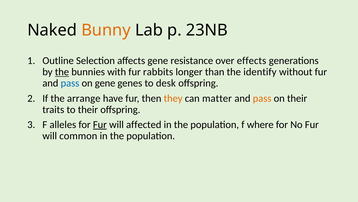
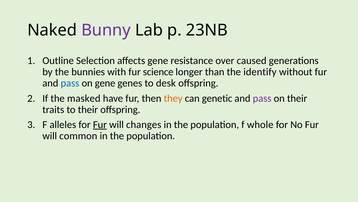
Bunny colour: orange -> purple (106, 30)
effects: effects -> caused (252, 61)
the underline: present -> none (62, 72)
rabbits: rabbits -> science (158, 72)
arrange: arrange -> masked (84, 98)
matter: matter -> genetic (217, 98)
pass colour: orange -> purple (262, 98)
affected: affected -> changes (144, 124)
where: where -> whole (260, 124)
